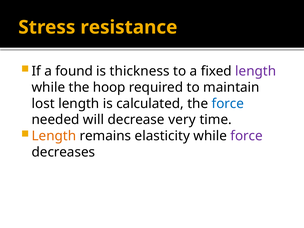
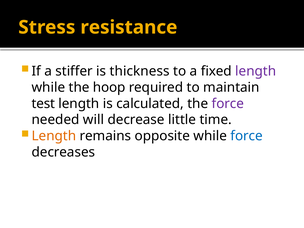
found: found -> stiffer (74, 71)
lost: lost -> test (43, 104)
force colour: blue -> purple (228, 104)
very: very -> little (182, 120)
elasticity: elasticity -> opposite (162, 136)
force colour: purple -> blue (247, 136)
